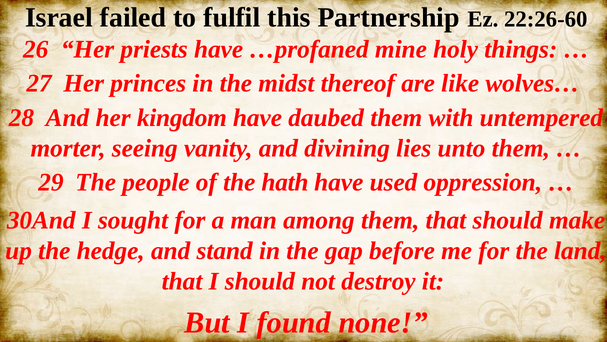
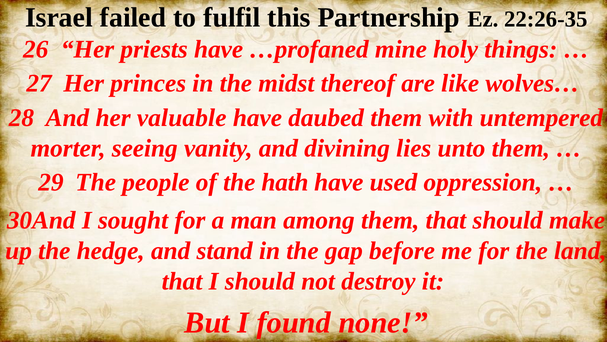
22:26-60: 22:26-60 -> 22:26-35 (546, 19)
kingdom: kingdom -> valuable (182, 118)
